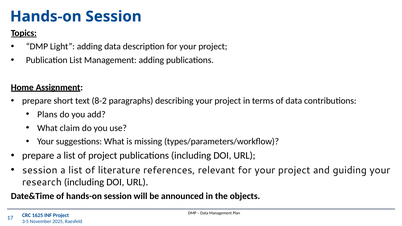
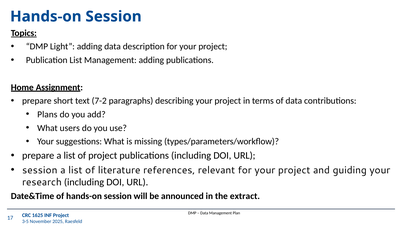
8-2: 8-2 -> 7-2 (99, 101)
claim: claim -> users (70, 128)
objects: objects -> extract (245, 196)
